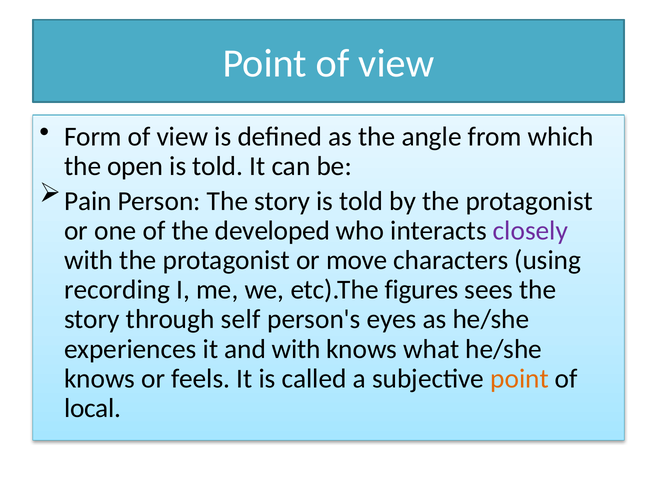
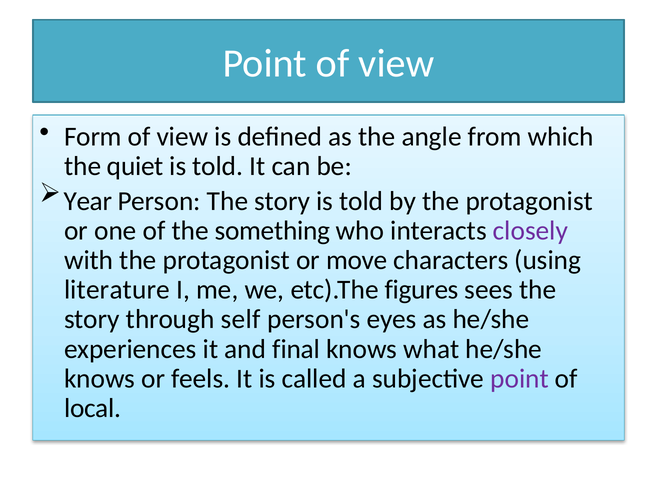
open: open -> quiet (135, 166)
Pain: Pain -> Year (88, 201)
developed: developed -> something (272, 231)
recording: recording -> literature (117, 290)
and with: with -> final (296, 349)
point colour: orange -> purple (520, 378)
